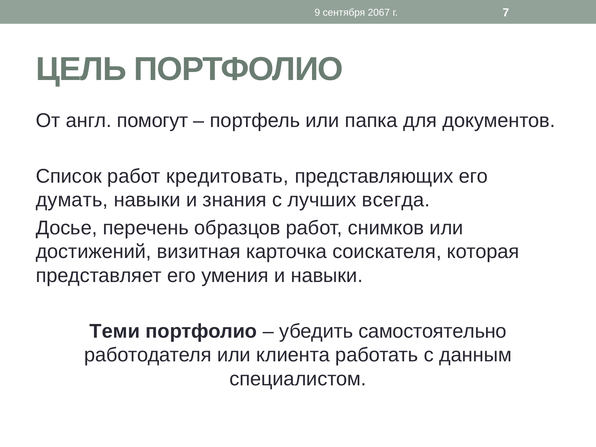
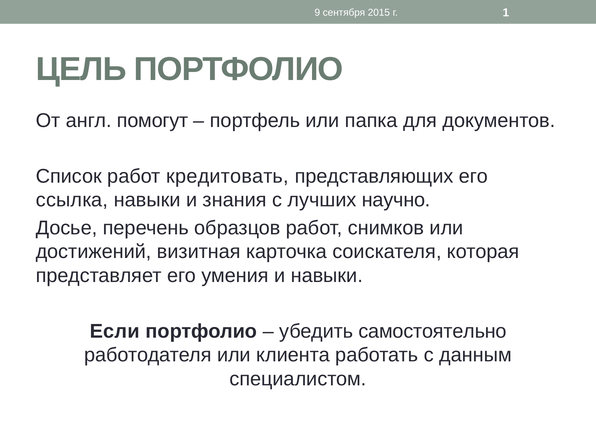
2067: 2067 -> 2015 (379, 13)
7: 7 -> 1 (506, 13)
думать: думать -> ссылка (72, 200)
всегда: всегда -> научно (396, 200)
Теми: Теми -> Если (115, 331)
